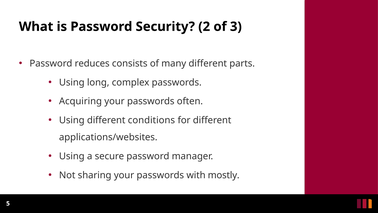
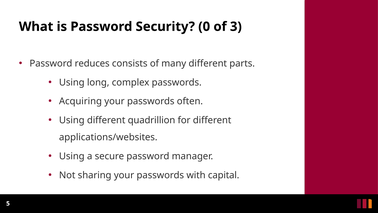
2: 2 -> 0 (204, 27)
conditions: conditions -> quadrillion (152, 120)
mostly: mostly -> capital (224, 175)
